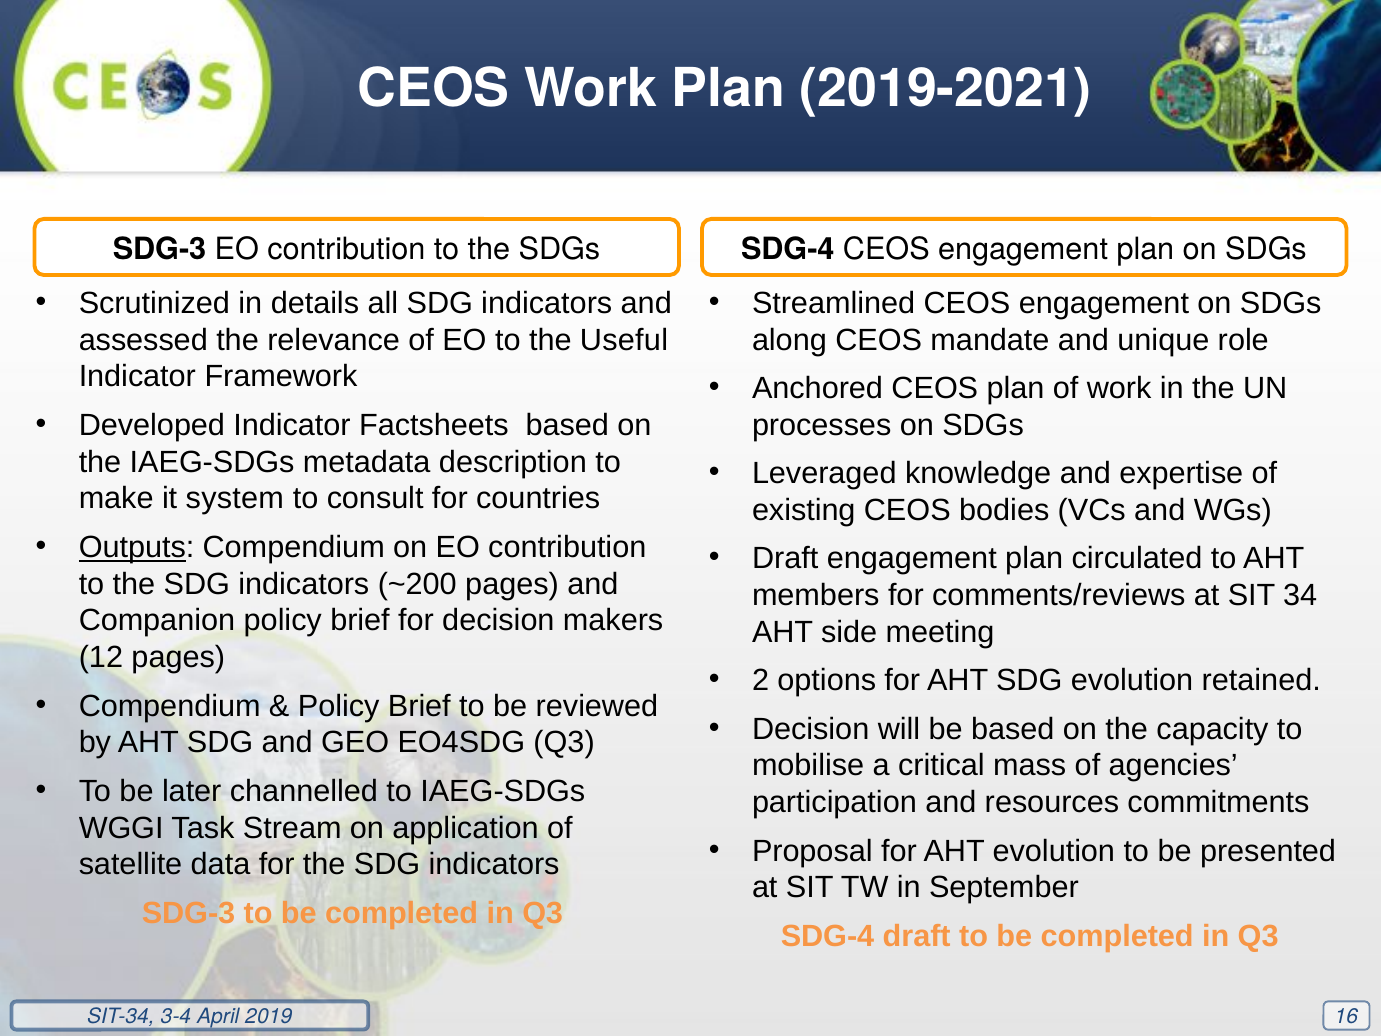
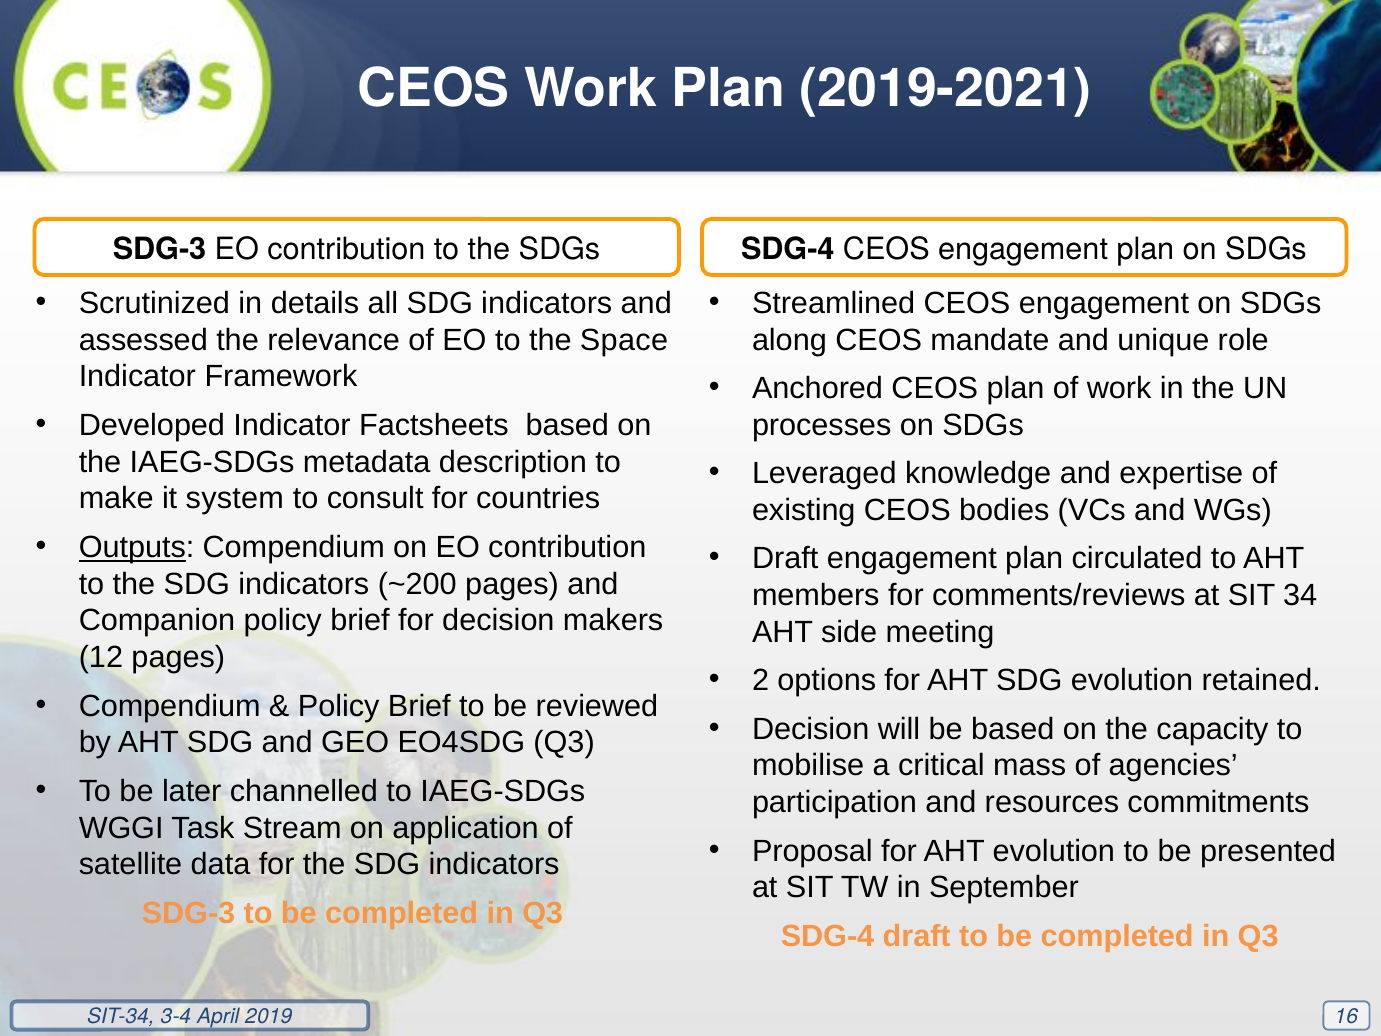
Useful: Useful -> Space (624, 340)
